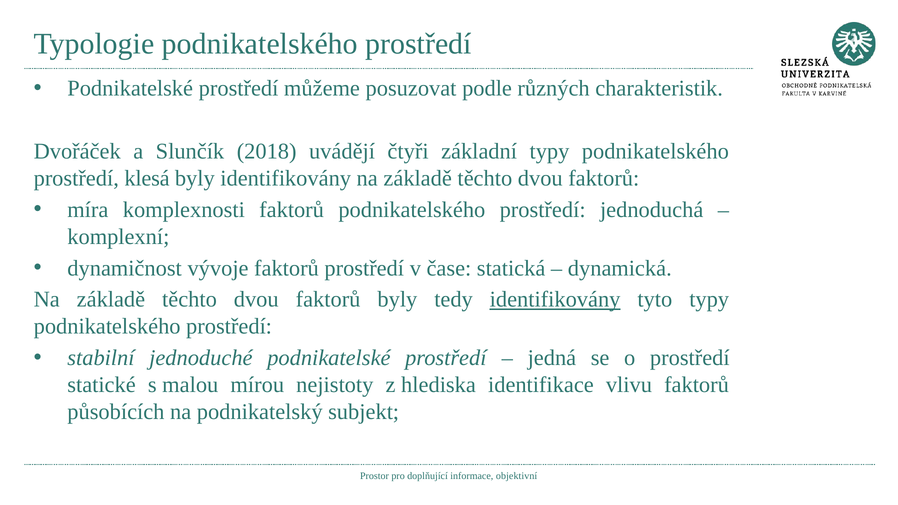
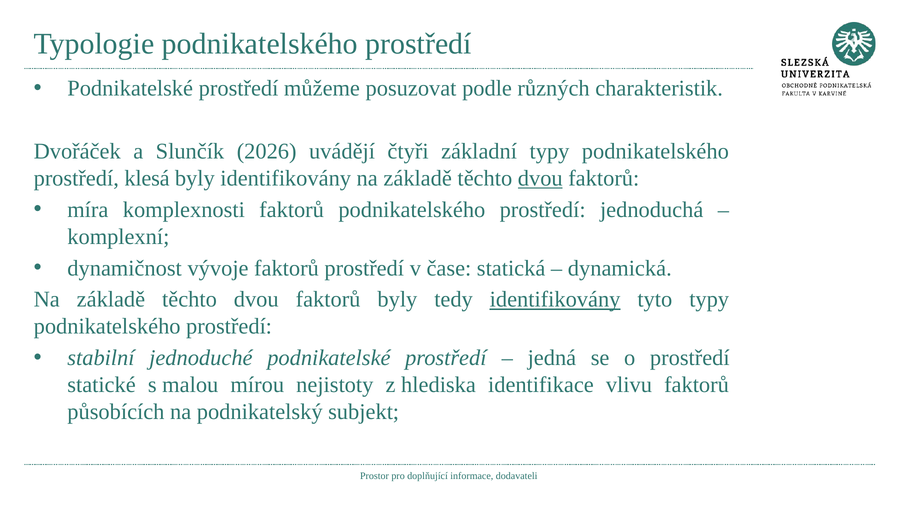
2018: 2018 -> 2026 (267, 151)
dvou underline: none -> present (540, 178)
objektivní: objektivní -> dodavateli (517, 476)
